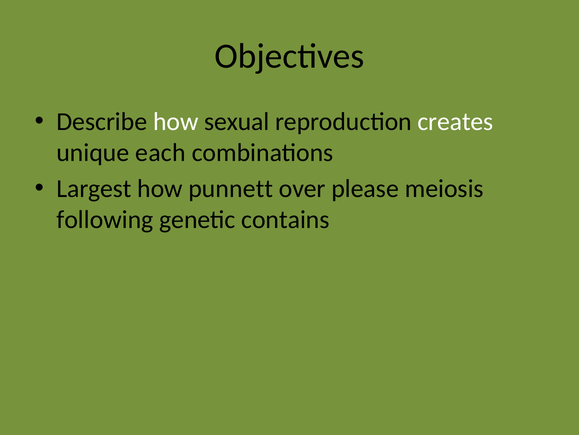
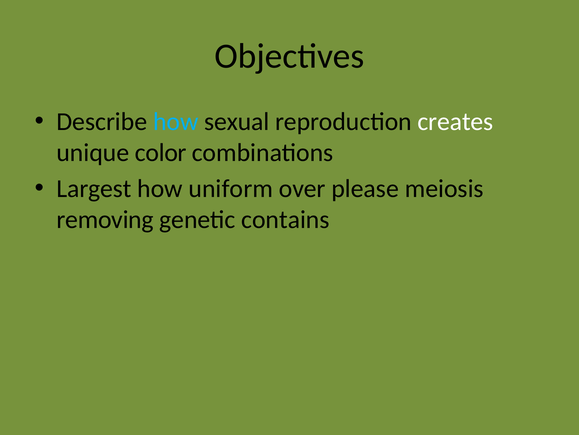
how colour: white -> light blue (176, 121)
each: each -> color (161, 152)
punnett: punnett -> uniform (231, 188)
following: following -> removing (105, 219)
